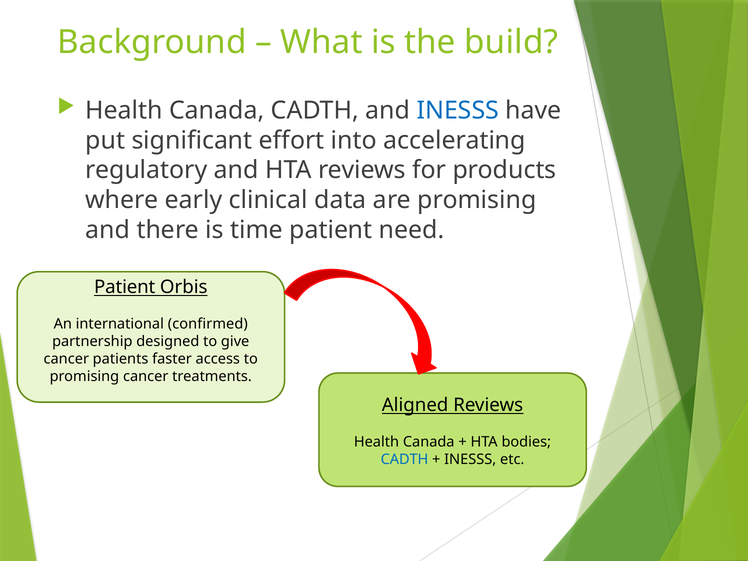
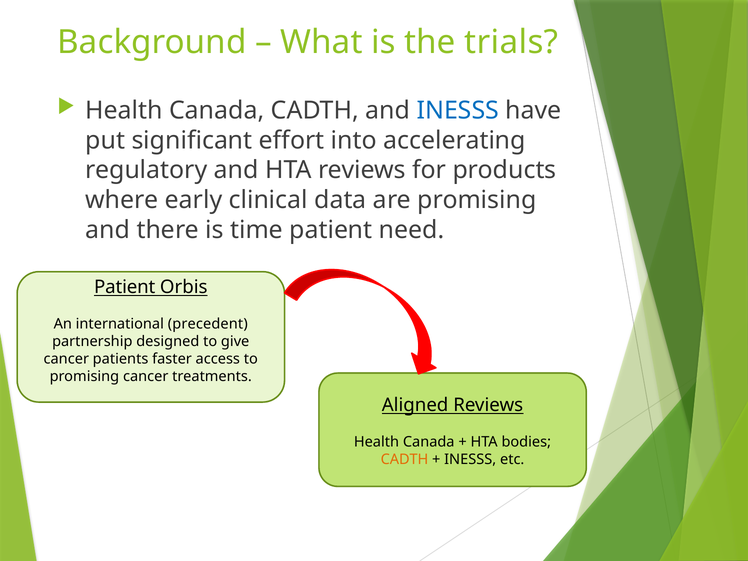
build: build -> trials (511, 42)
confirmed: confirmed -> precedent (208, 324)
CADTH colour: blue -> orange (405, 459)
